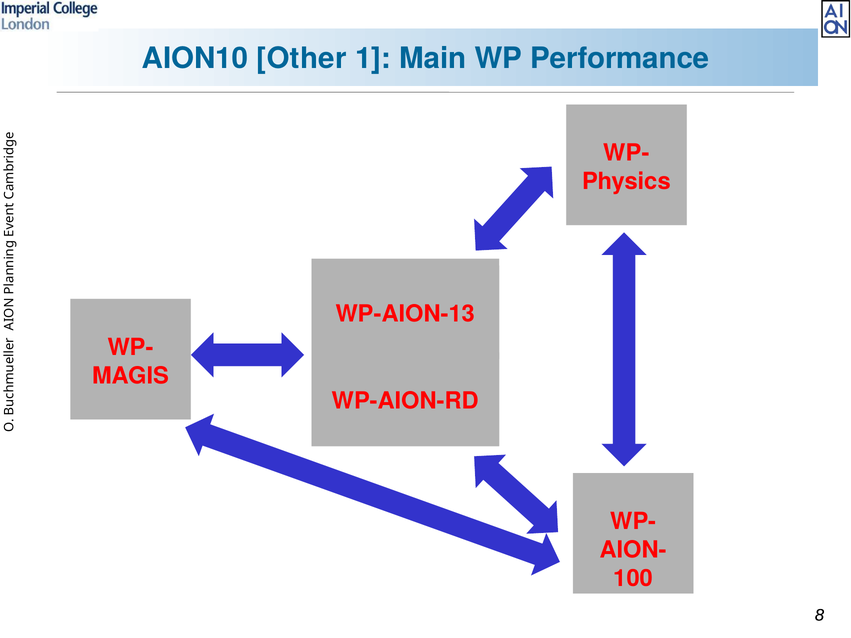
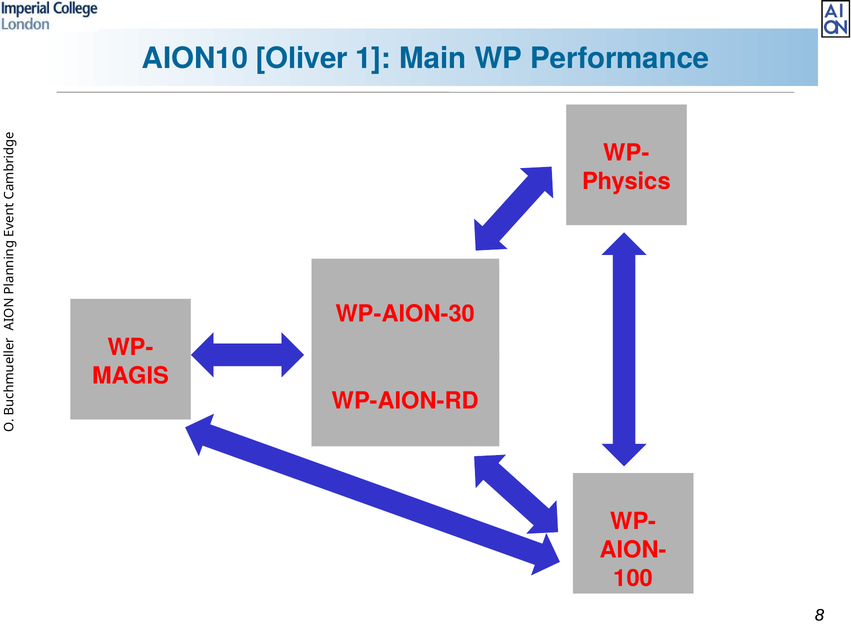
Other: Other -> Oliver (302, 59)
WP-AION-13: WP-AION-13 -> WP-AION-30 (405, 314)
